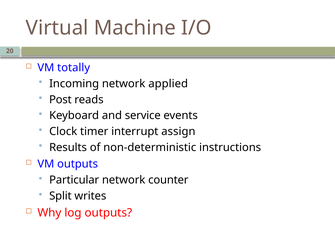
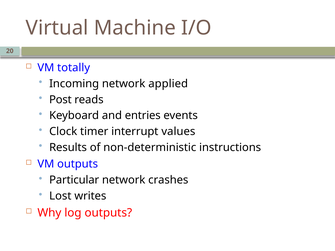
service: service -> entries (143, 116)
assign: assign -> values (178, 132)
counter: counter -> crashes (168, 180)
Split: Split -> Lost (60, 196)
